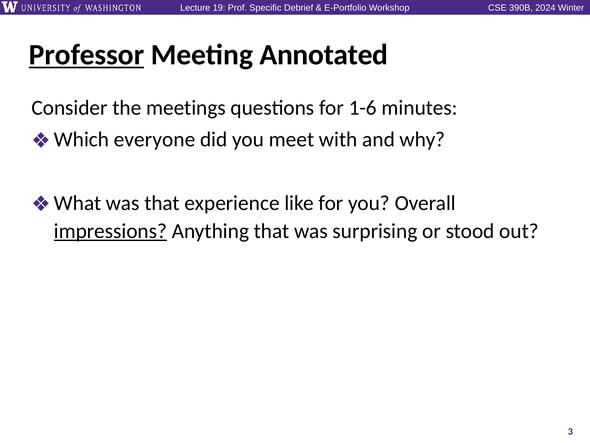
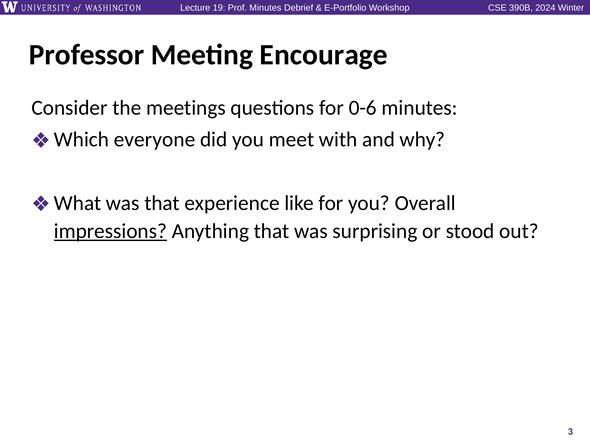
Specific: Specific -> Minutes (265, 8)
Professor underline: present -> none (87, 55)
Annotated: Annotated -> Encourage (324, 55)
1-6: 1-6 -> 0-6 (363, 108)
